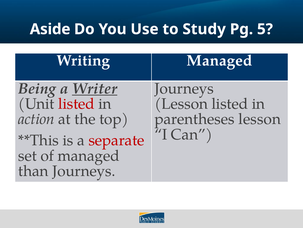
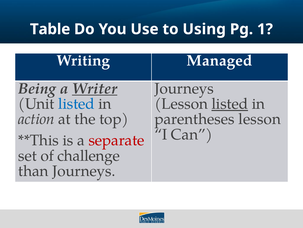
Aside: Aside -> Table (50, 29)
Study: Study -> Using (204, 29)
5: 5 -> 1 (265, 29)
listed colour: red -> blue (76, 103)
listed underline: none -> present (230, 104)
of managed: managed -> challenge (89, 155)
